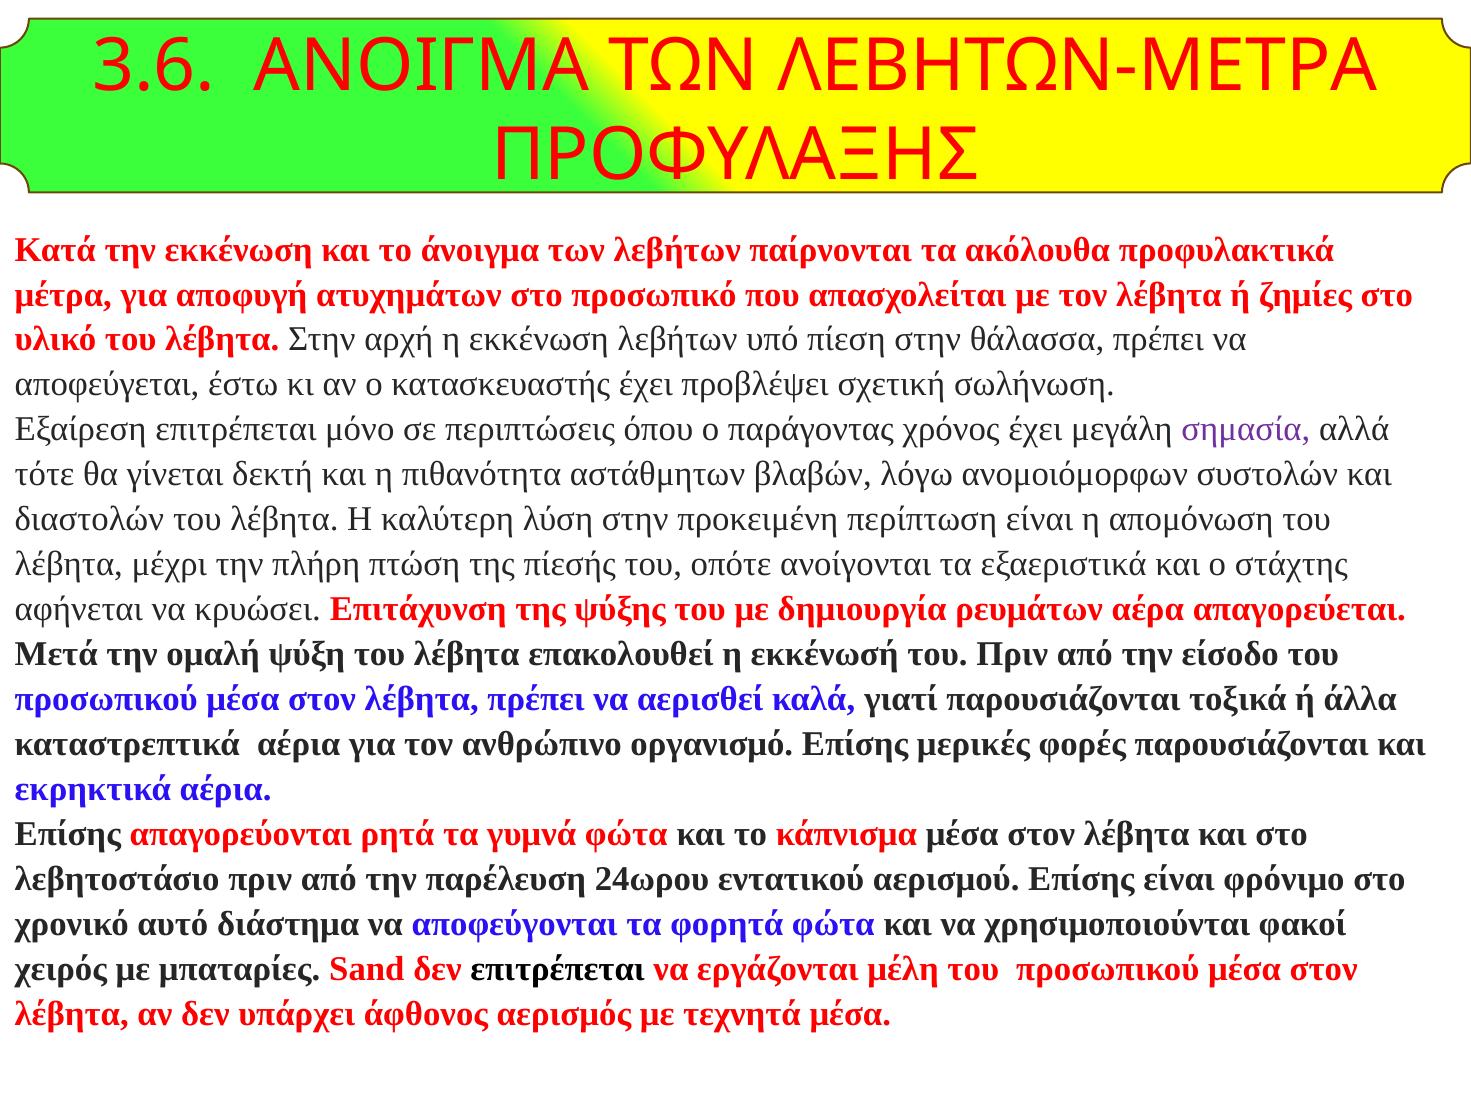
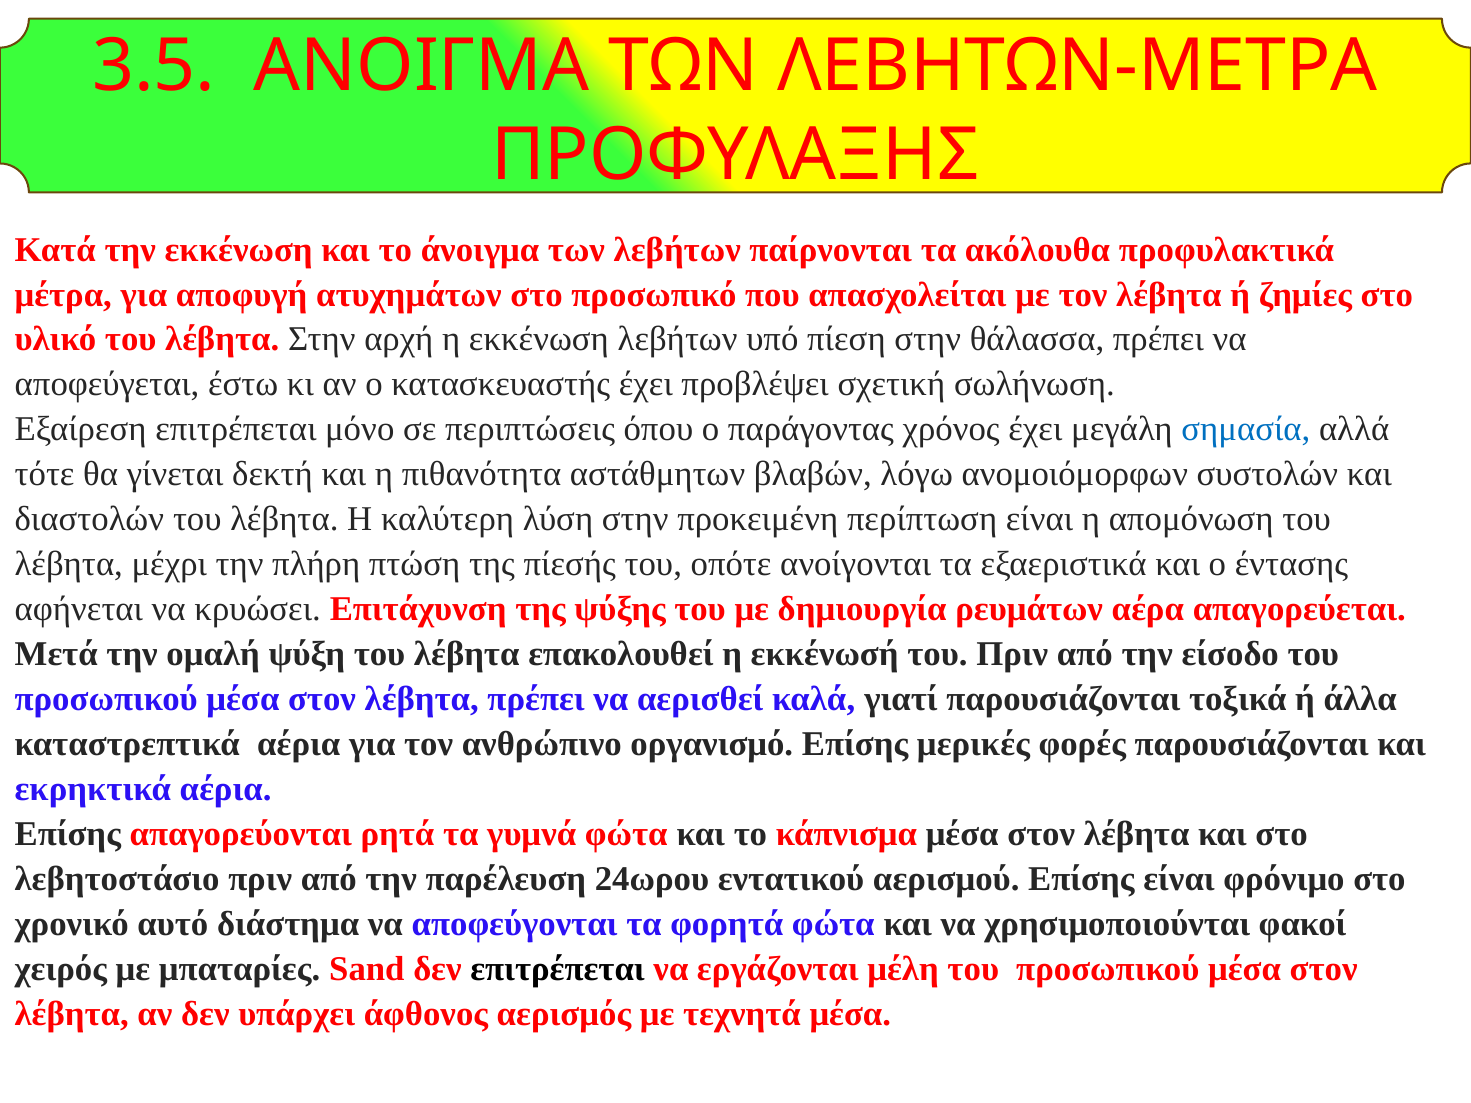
3.6: 3.6 -> 3.5 (154, 67)
σημασία colour: purple -> blue (1246, 430)
στάχτης: στάχτης -> έντασης (1291, 565)
